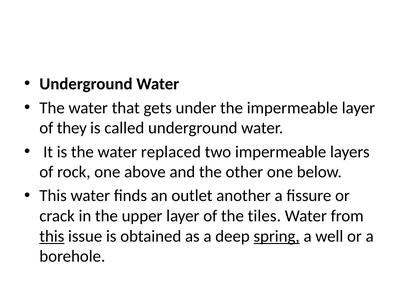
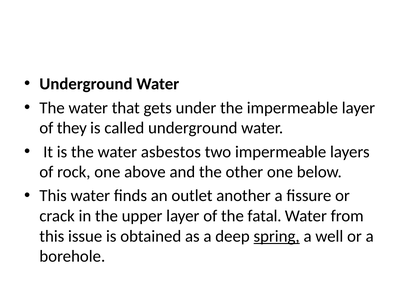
replaced: replaced -> asbestos (171, 152)
tiles: tiles -> fatal (264, 216)
this underline: present -> none (52, 236)
